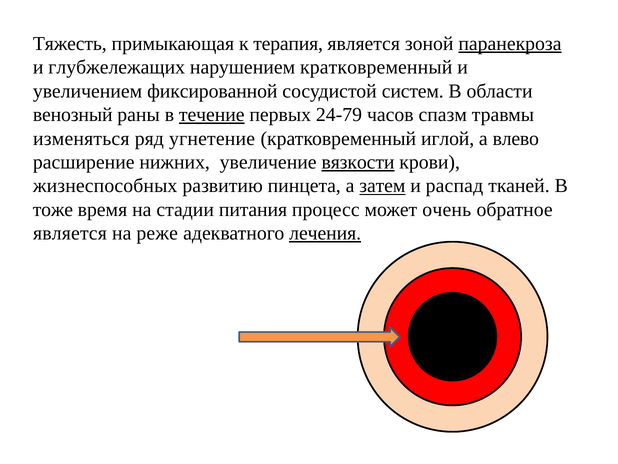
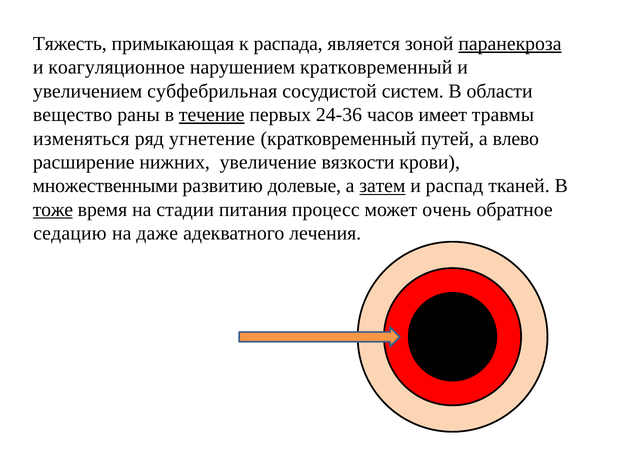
терапия: терапия -> распада (288, 44)
глубжележащих: глубжележащих -> коагуляционное (117, 67)
фиксированной: фиксированной -> субфебрильная (212, 91)
венозный: венозный -> вещество (73, 115)
24-79: 24-79 -> 24-36 (339, 115)
спазм: спазм -> имеет (443, 115)
иглой: иглой -> путей (448, 138)
вязкости underline: present -> none (358, 162)
жизнеспособных: жизнеспособных -> множественными (105, 186)
пинцета: пинцета -> долевые (304, 186)
тоже underline: none -> present (53, 209)
является: является -> седацию (70, 233)
реже: реже -> даже (157, 233)
лечения underline: present -> none (325, 233)
